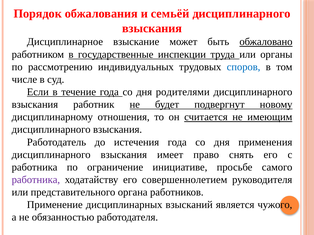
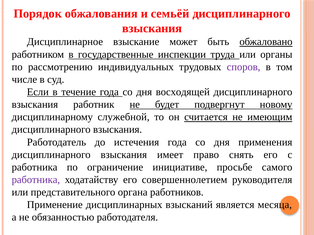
споров colour: blue -> purple (244, 67)
родителями: родителями -> восходящей (183, 92)
отношения: отношения -> служебной (124, 117)
чужого: чужого -> месяца (275, 205)
